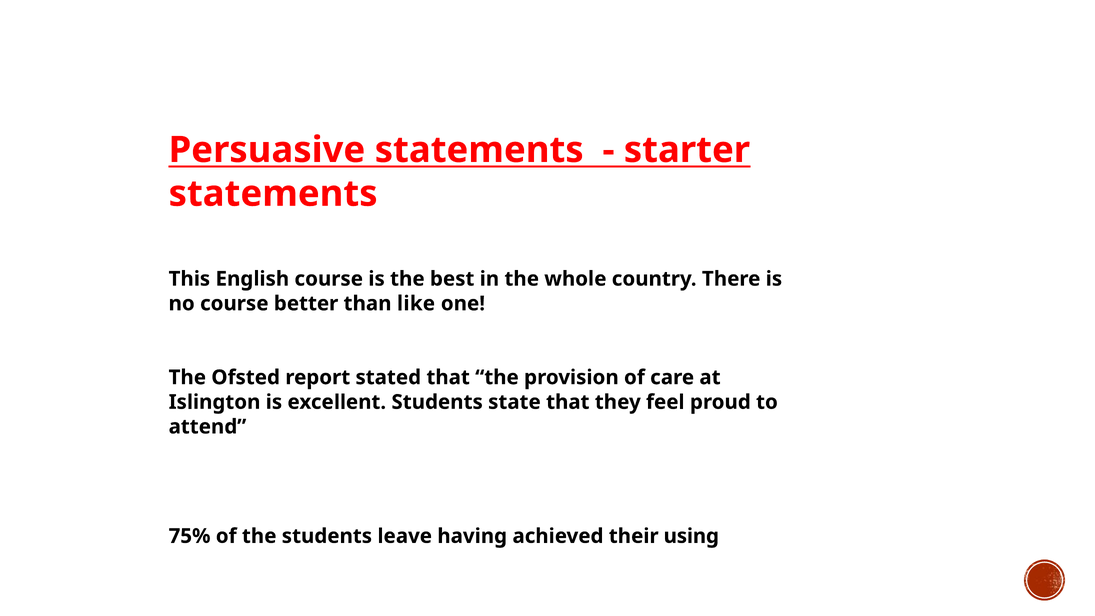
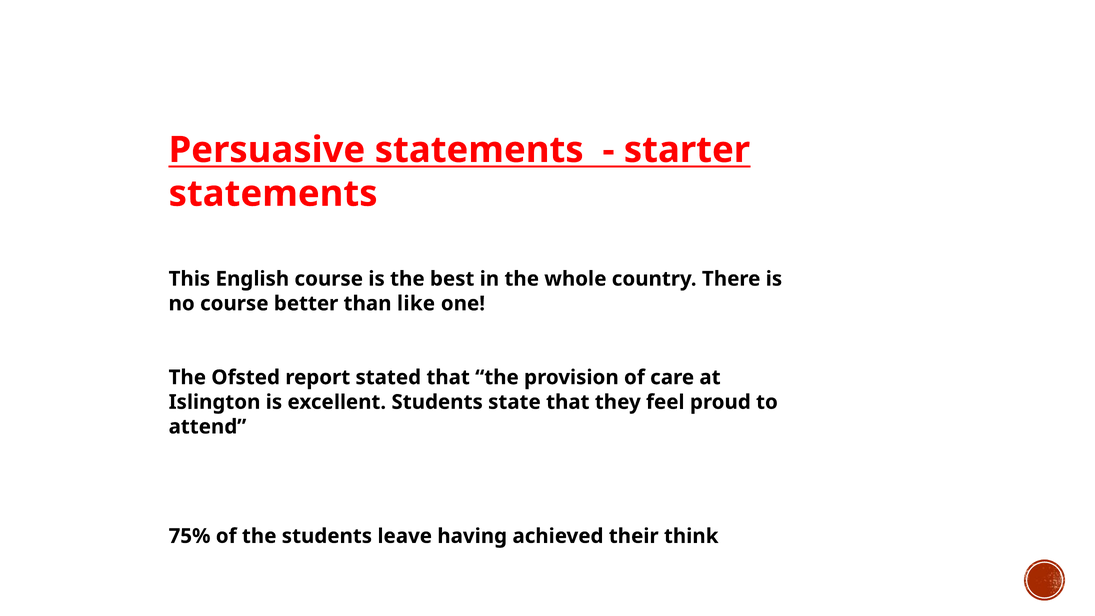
using: using -> think (691, 536)
